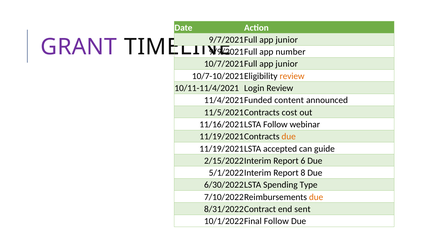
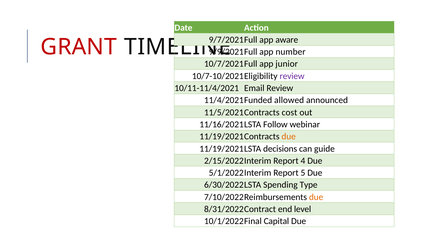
junior: junior -> aware (287, 40)
GRANT colour: purple -> red (79, 47)
review colour: orange -> purple (292, 76)
Login: Login -> Email (254, 88)
content: content -> allowed (289, 100)
accepted: accepted -> decisions (280, 149)
6: 6 -> 4 (303, 161)
8: 8 -> 5 (303, 173)
sent: sent -> level (303, 209)
Follow: Follow -> Capital (276, 221)
